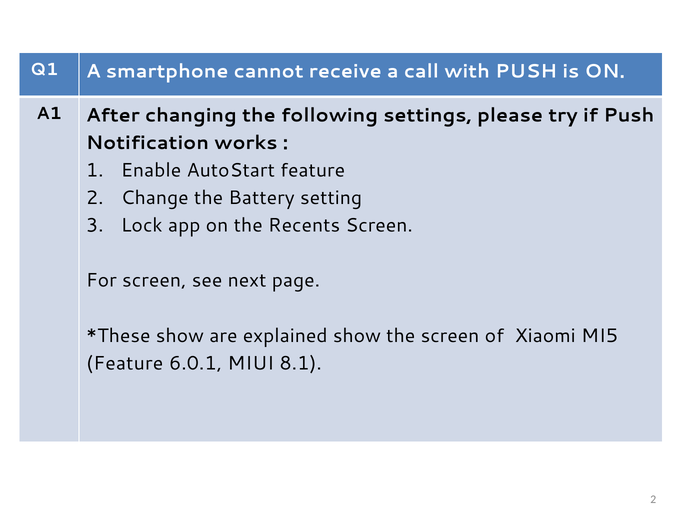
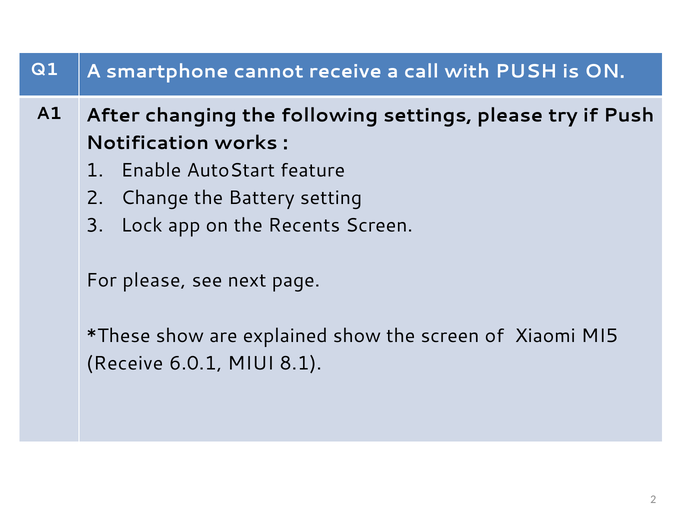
For screen: screen -> please (154, 281)
Feature: Feature -> Receive (125, 364)
